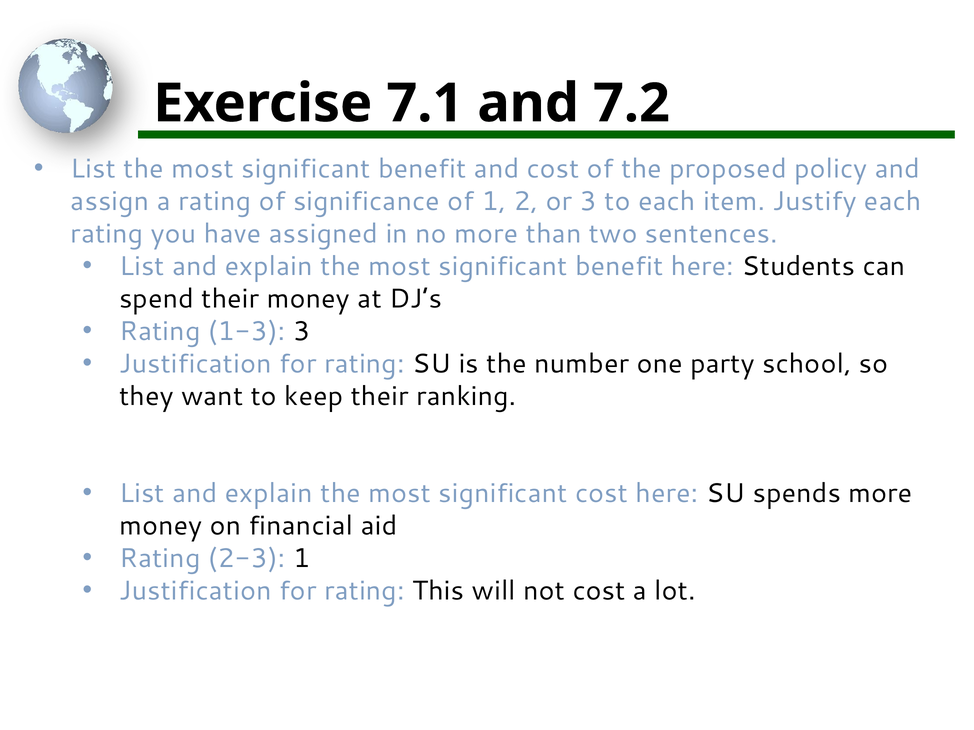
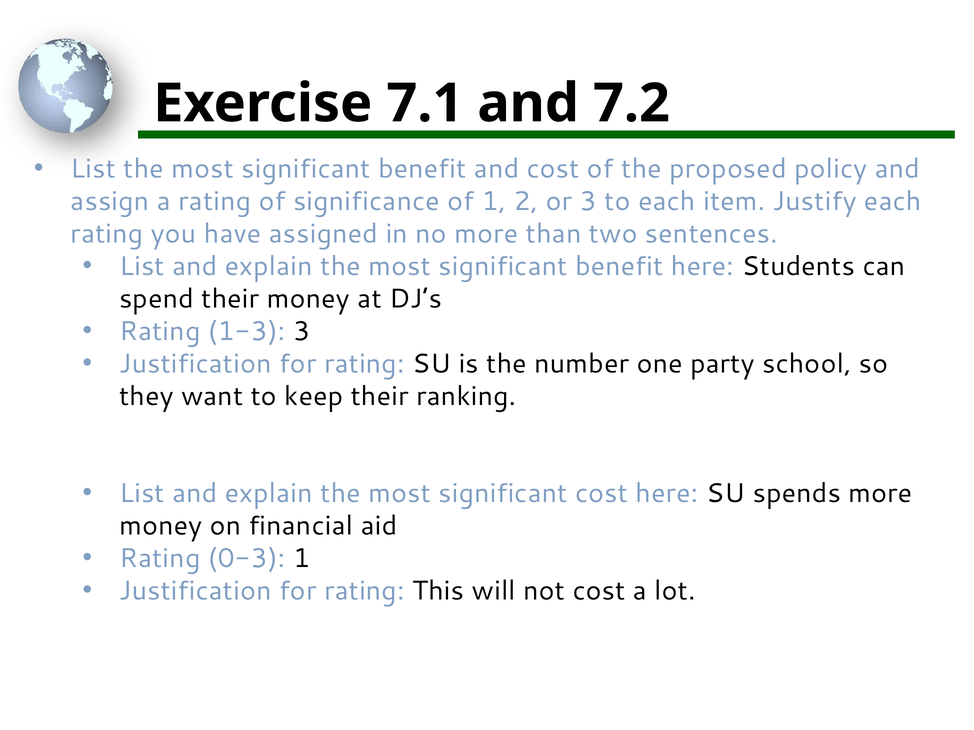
2-3: 2-3 -> 0-3 (247, 559)
